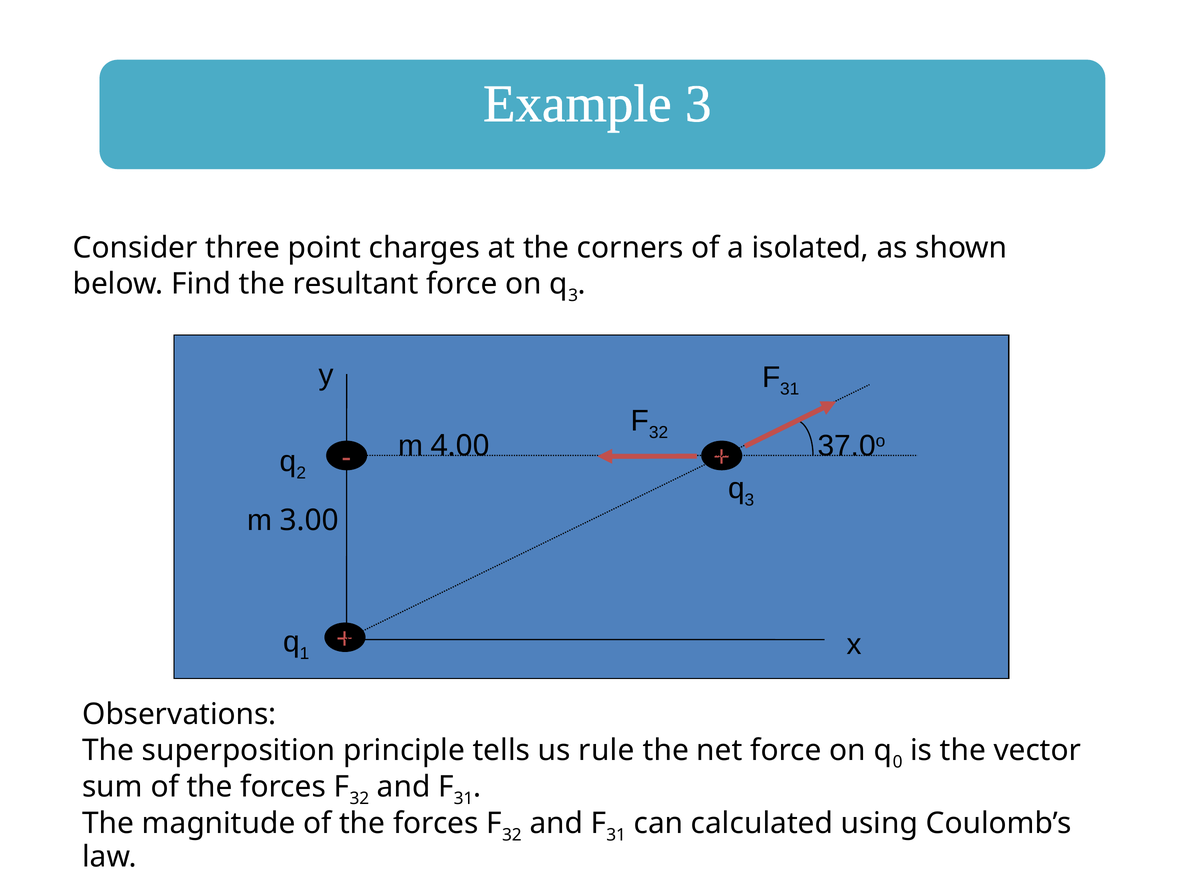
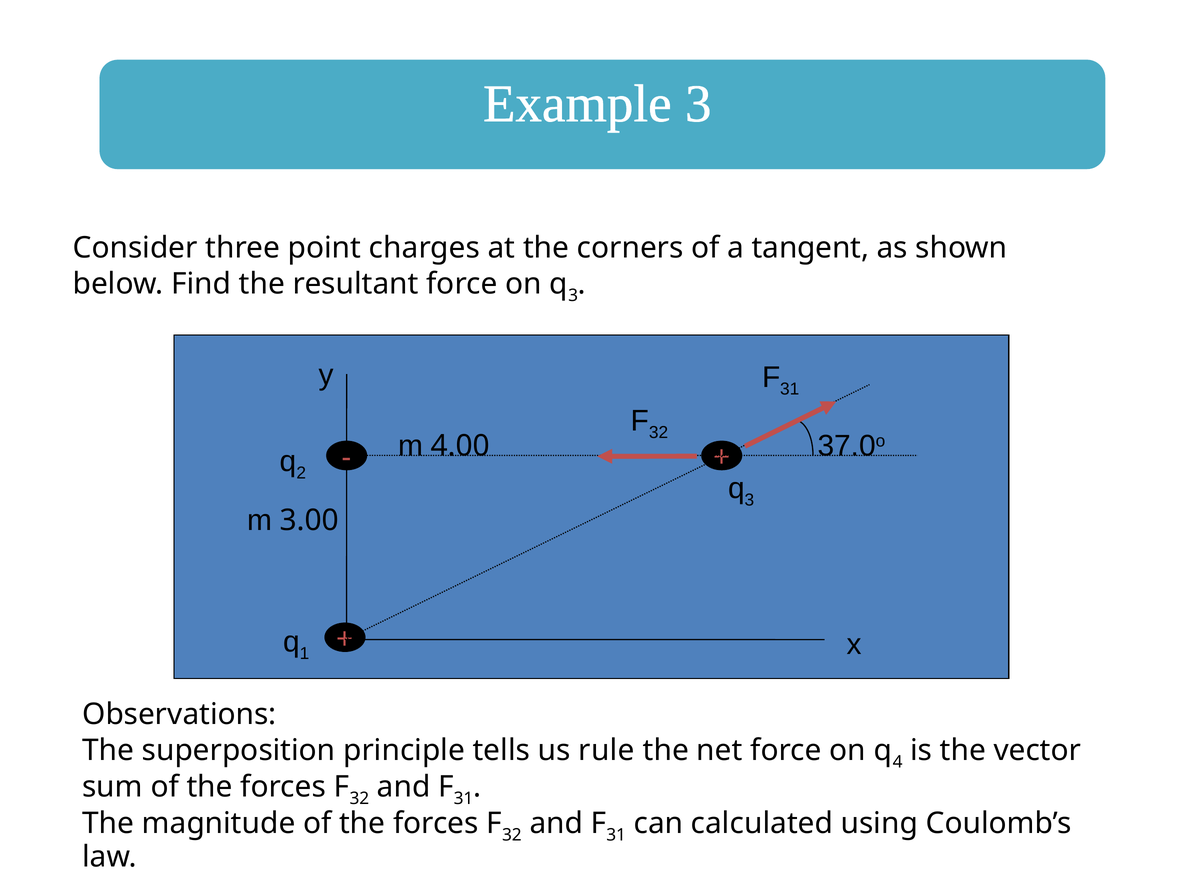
isolated: isolated -> tangent (810, 248)
0: 0 -> 4 (898, 762)
